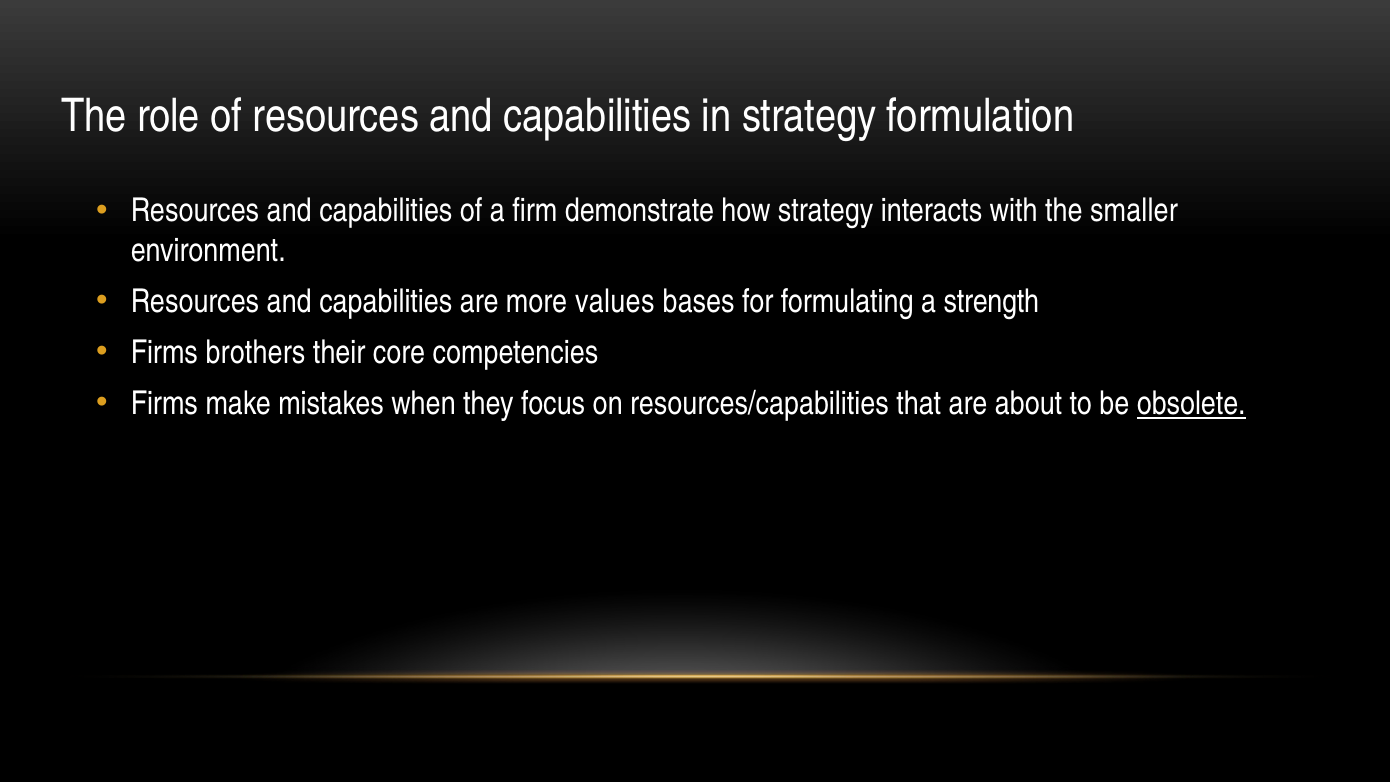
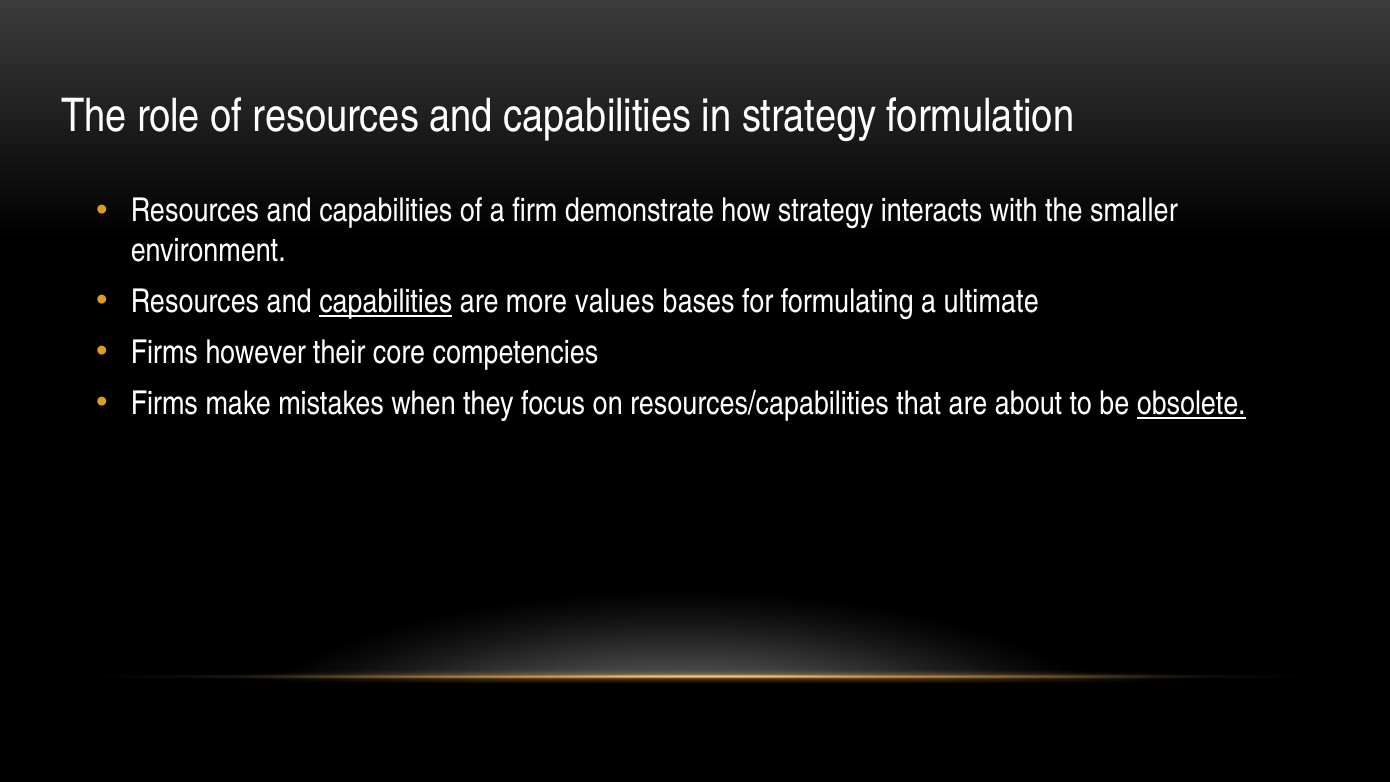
capabilities underline: none -> present (386, 301)
strength: strength -> ultimate (991, 301)
brothers: brothers -> however (256, 352)
